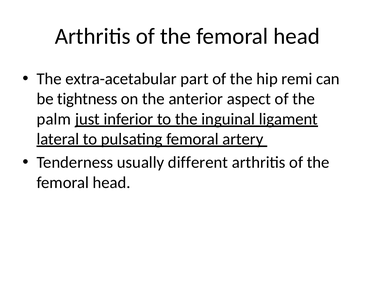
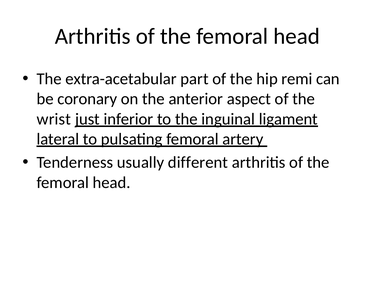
tightness: tightness -> coronary (87, 99)
palm: palm -> wrist (54, 119)
